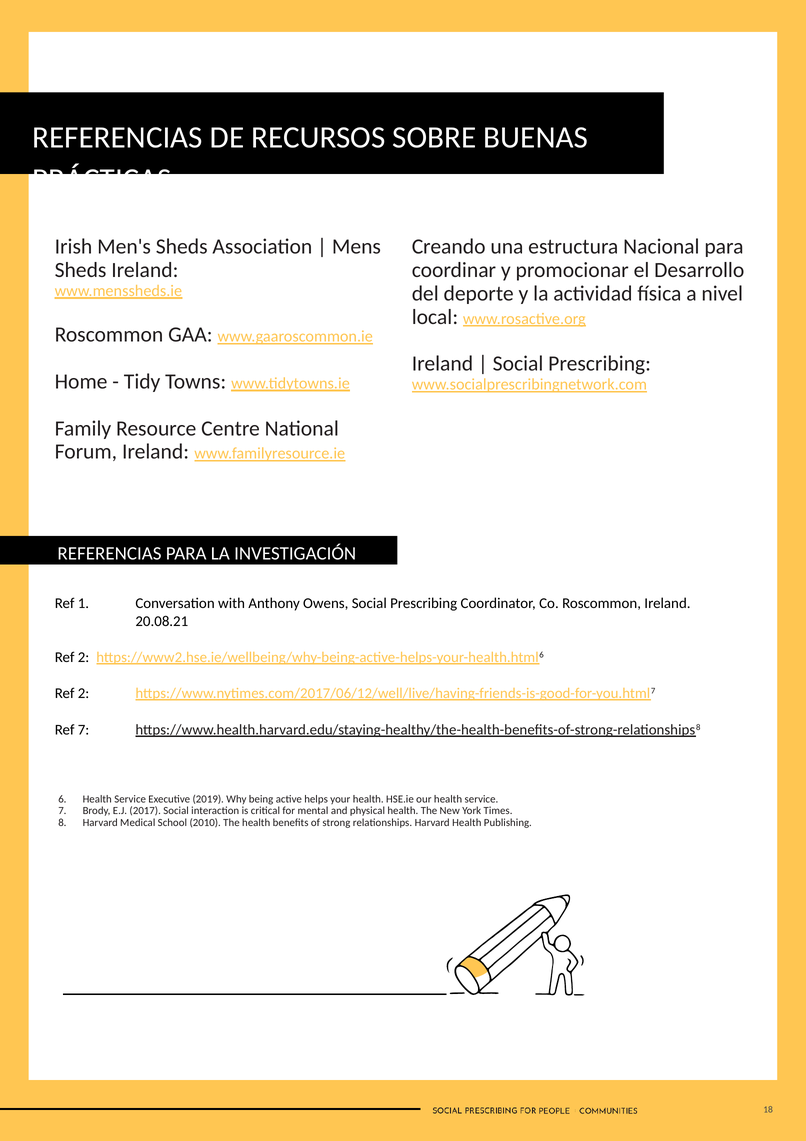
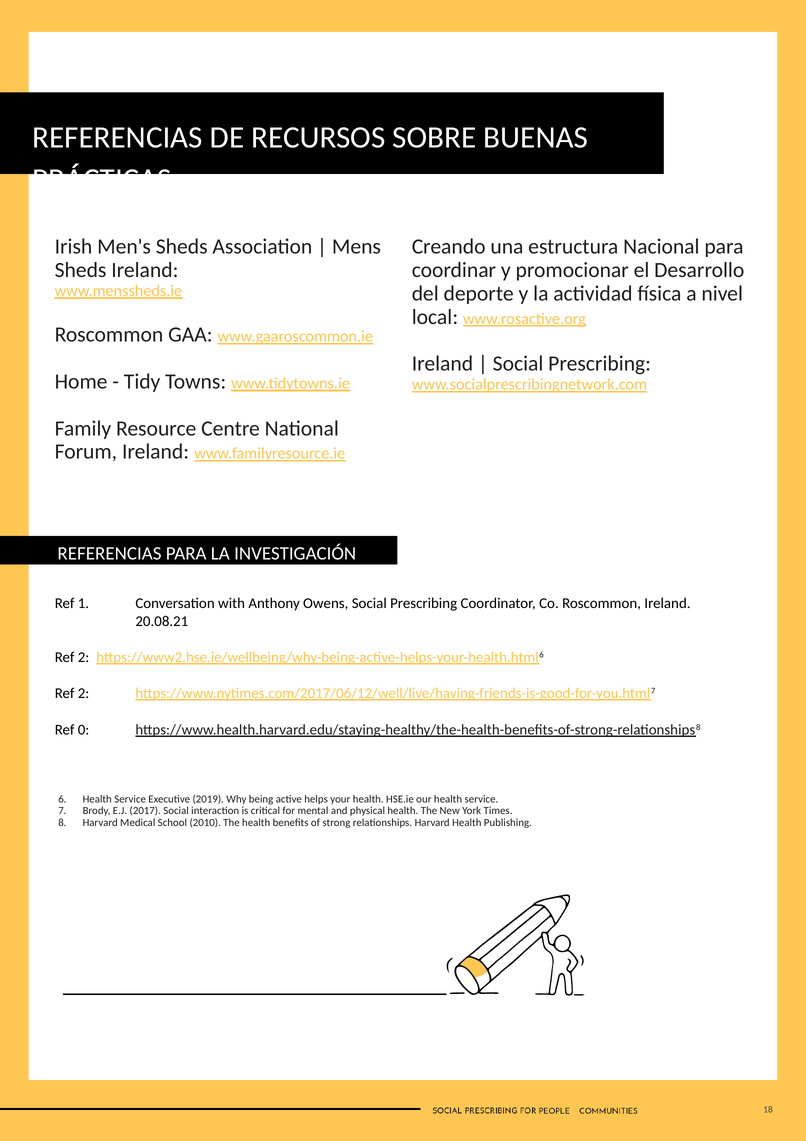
Ref 7: 7 -> 0 (84, 729)
